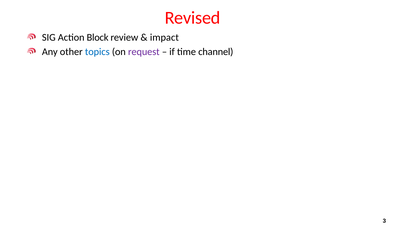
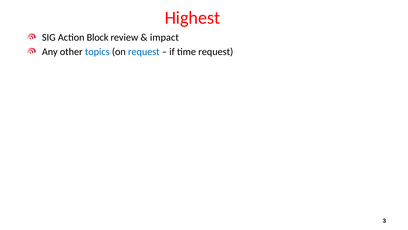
Revised: Revised -> Highest (192, 18)
request colour: purple -> blue (144, 52)
time channel: channel -> request (216, 52)
